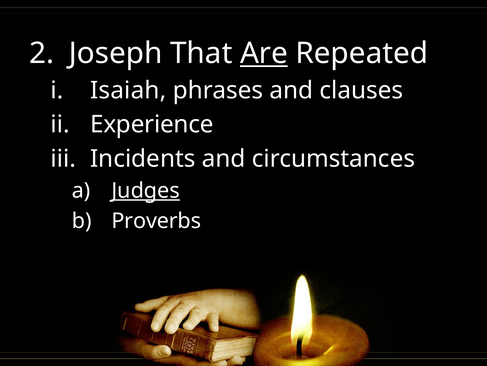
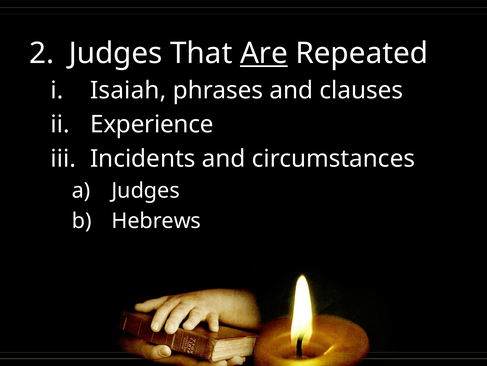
Joseph: Joseph -> Judges (116, 53)
Judges underline: present -> none (146, 190)
Proverbs: Proverbs -> Hebrews (156, 221)
